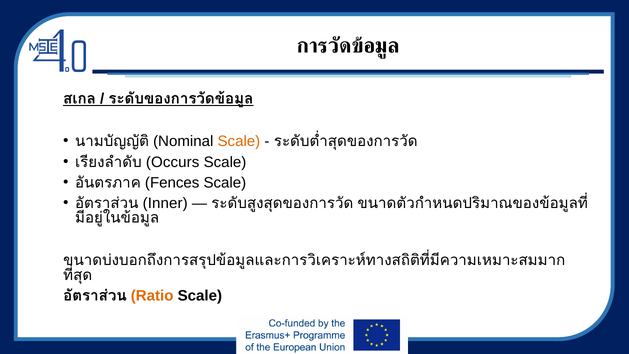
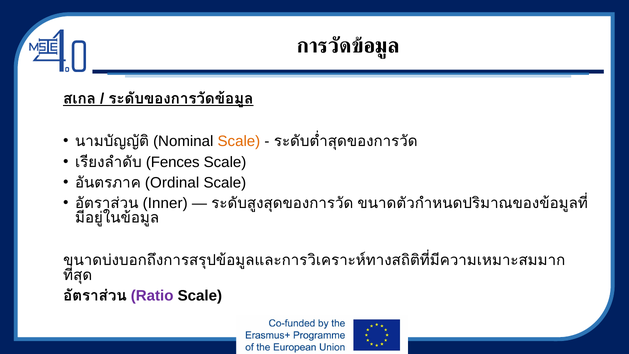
Occurs: Occurs -> Fences (173, 162)
Fences: Fences -> Ordinal (172, 182)
Ratio colour: orange -> purple (152, 295)
